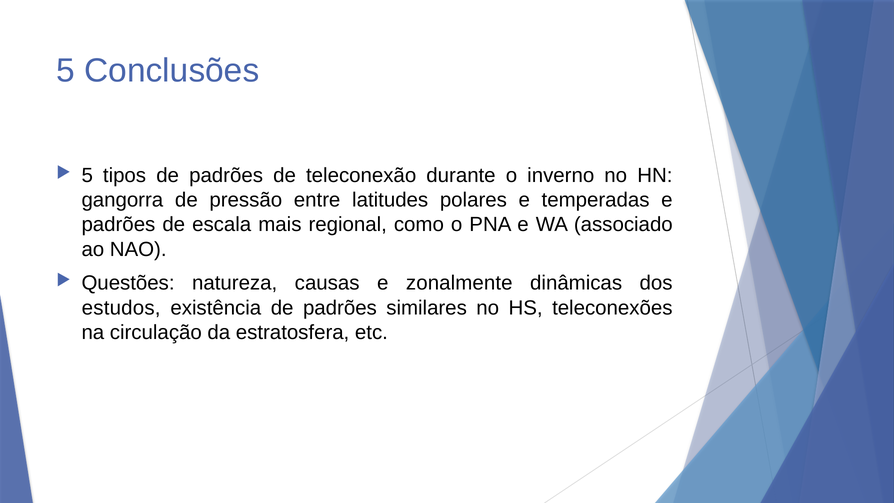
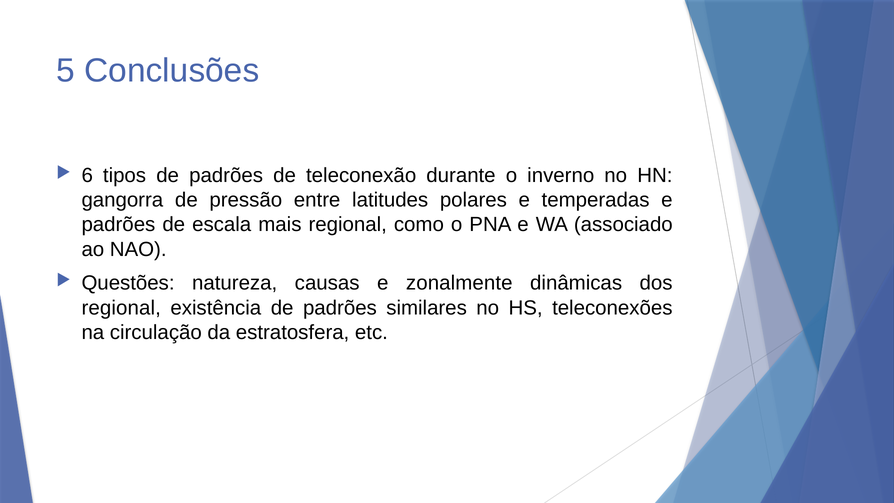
5: 5 -> 6 (87, 176)
estudos: estudos -> regional (121, 308)
